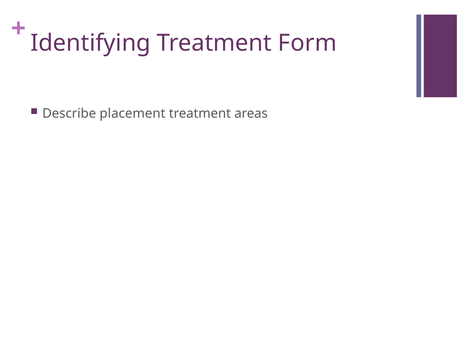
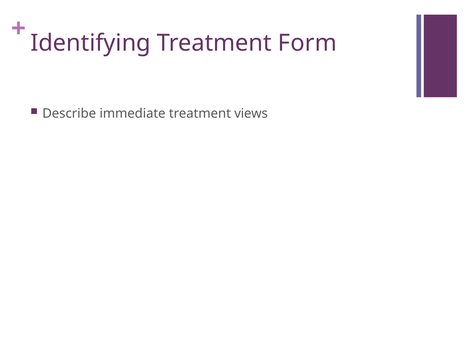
placement: placement -> immediate (133, 113)
areas: areas -> views (251, 113)
